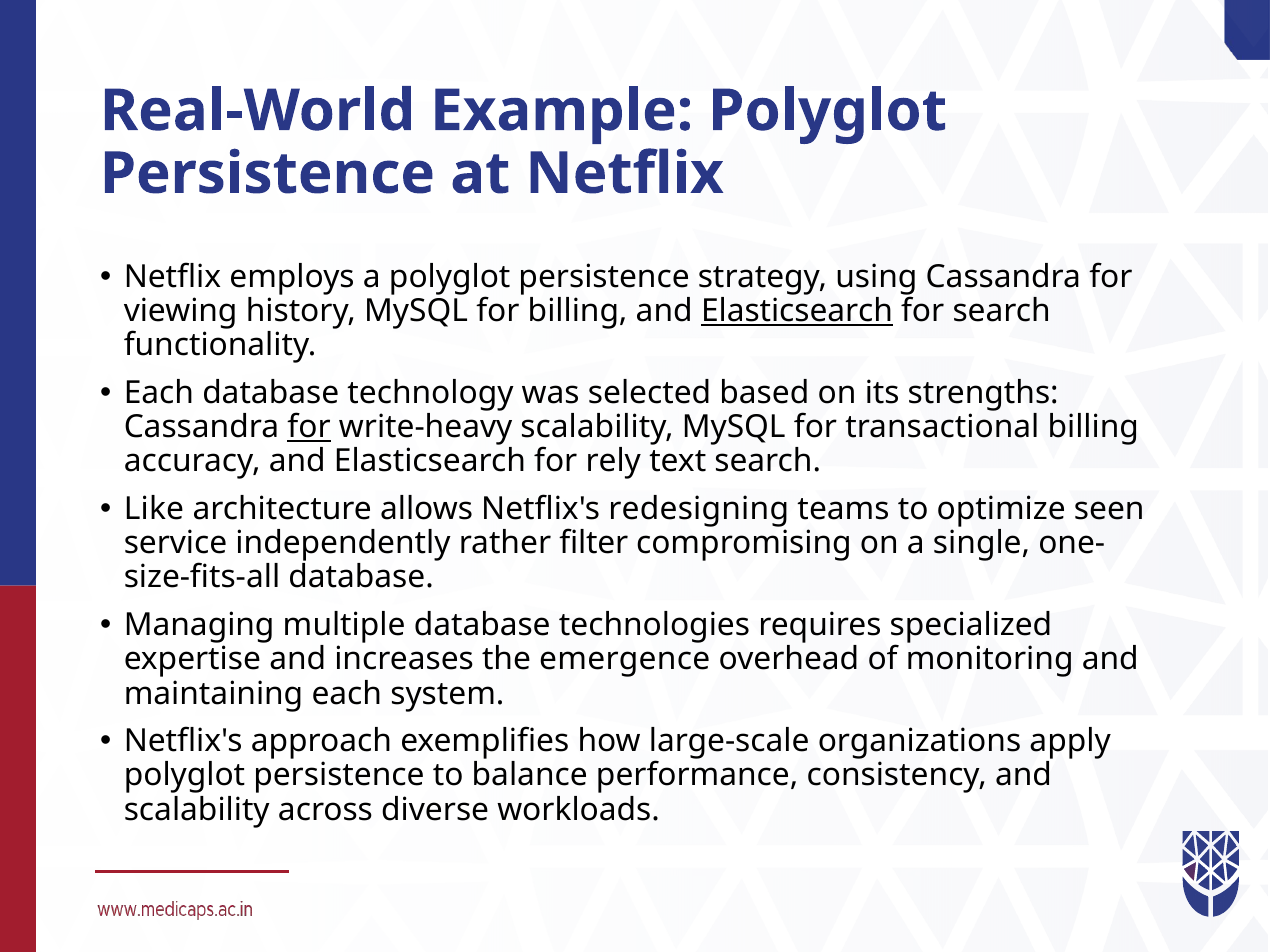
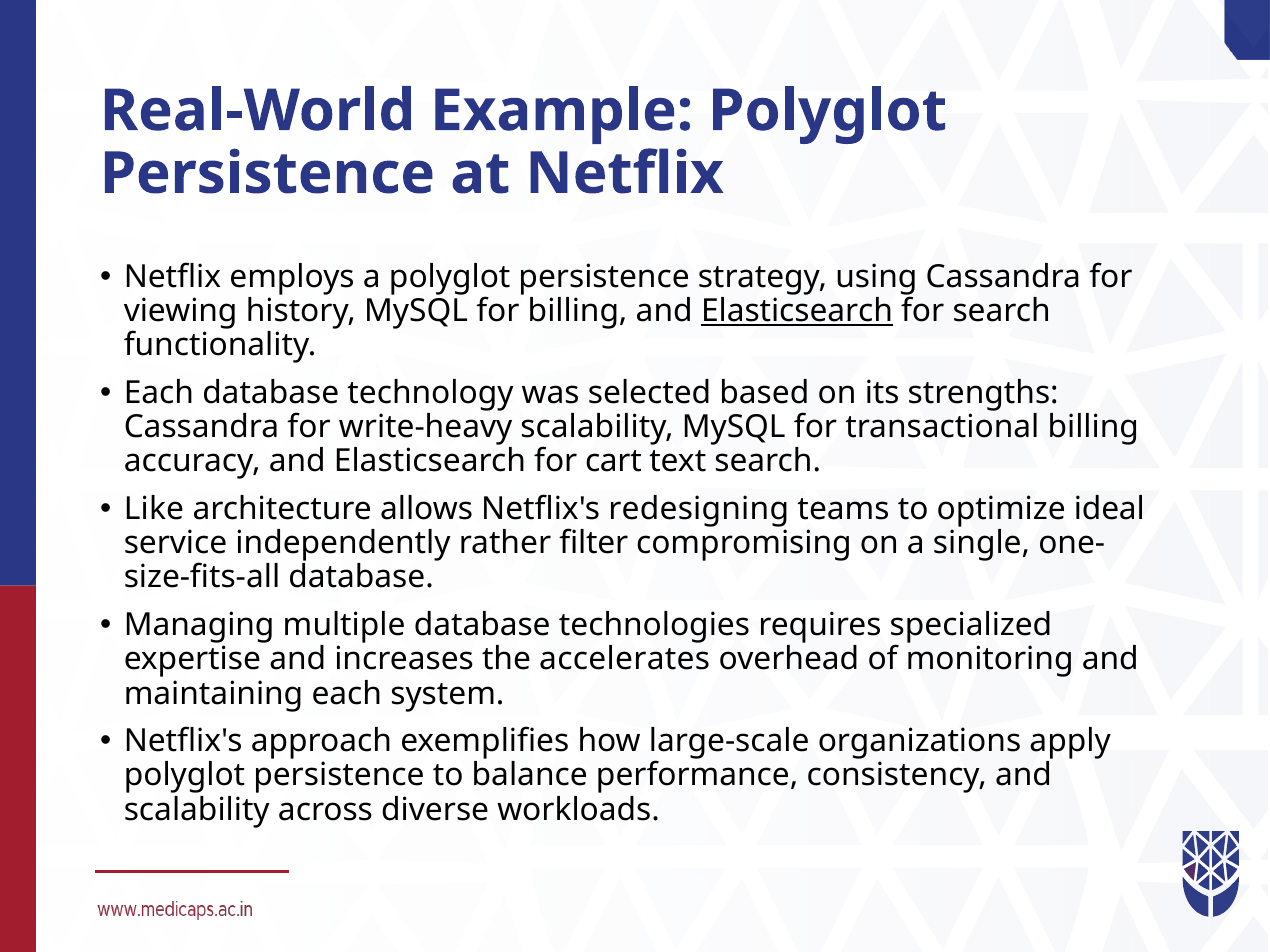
for underline: present -> none (309, 427)
rely: rely -> cart (613, 462)
seen: seen -> ideal (1109, 509)
emergence: emergence -> accelerates (625, 660)
